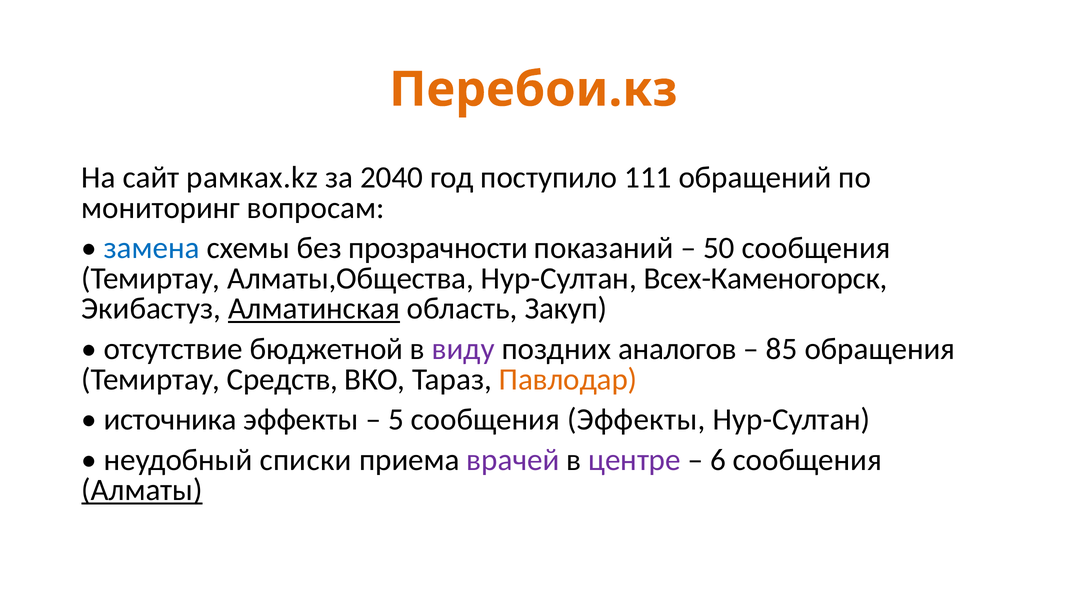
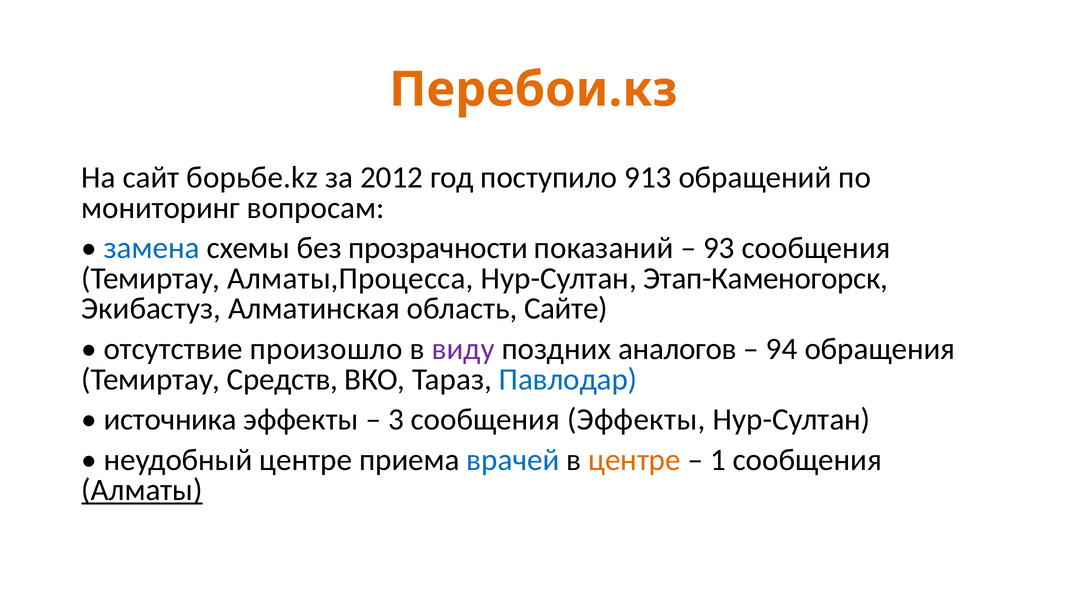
рамках.kz: рамках.kz -> борьбе.kz (252, 178)
2040: 2040 -> 2012 (392, 178)
111: 111 -> 913 (648, 178)
50: 50 -> 93 (719, 248)
Алматы,Общества: Алматы,Общества -> Алматы,Процесса (350, 279)
Всех-Каменогорск: Всех-Каменогорск -> Этап-Каменогорск (766, 279)
Алматинская underline: present -> none (314, 309)
Закуп: Закуп -> Сайте (566, 309)
бюджетной: бюджетной -> произошло (326, 349)
85: 85 -> 94 (782, 349)
Павлодар colour: orange -> blue (568, 379)
5: 5 -> 3 (396, 420)
неудобный списки: списки -> центре (306, 460)
врачей colour: purple -> blue (513, 460)
центре colour: purple -> orange (635, 460)
6: 6 -> 1 (718, 460)
